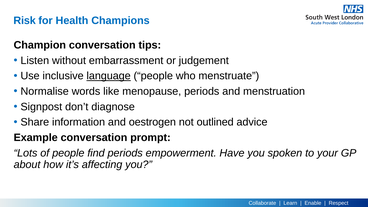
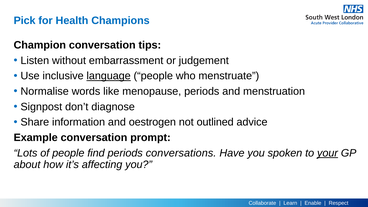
Risk: Risk -> Pick (25, 20)
empowerment: empowerment -> conversations (181, 153)
your underline: none -> present (328, 153)
